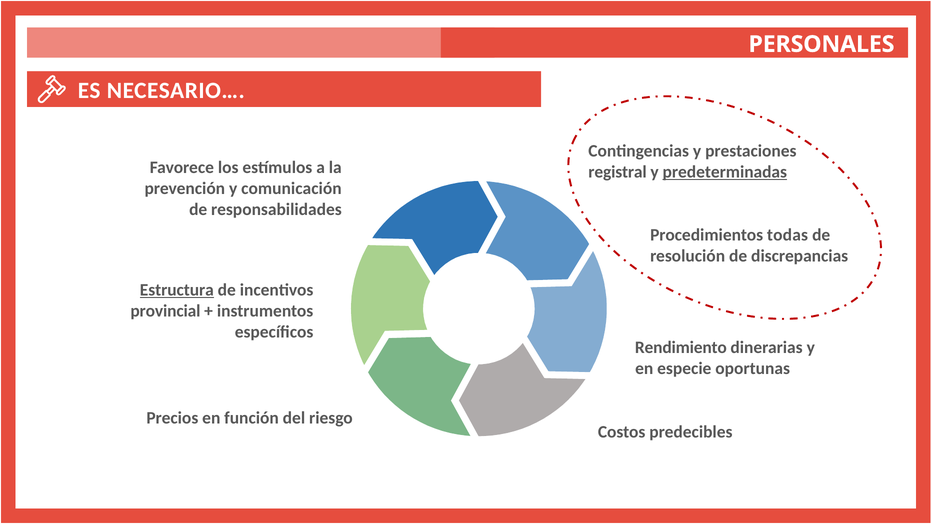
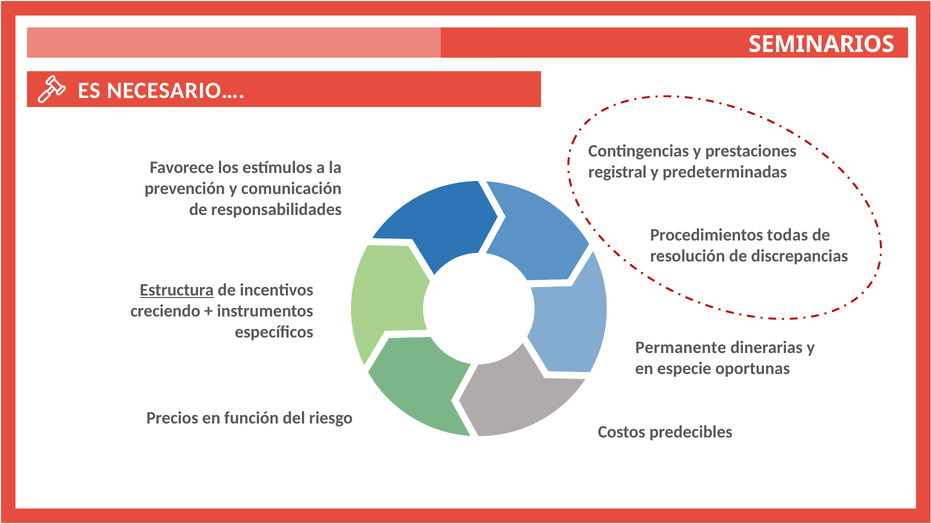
PERSONALES: PERSONALES -> SEMINARIOS (821, 44)
predeterminadas underline: present -> none (725, 172)
provincial: provincial -> creciendo (165, 311)
Rendimiento: Rendimiento -> Permanente (681, 347)
